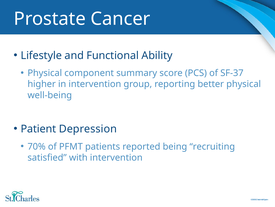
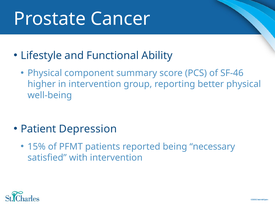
SF-37: SF-37 -> SF-46 (232, 73)
70%: 70% -> 15% (37, 146)
recruiting: recruiting -> necessary (212, 146)
